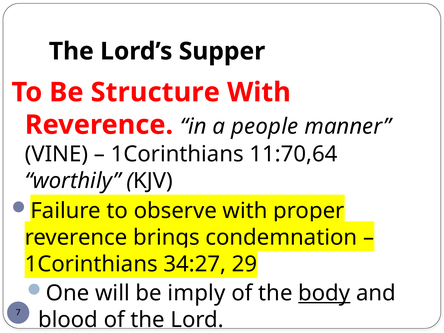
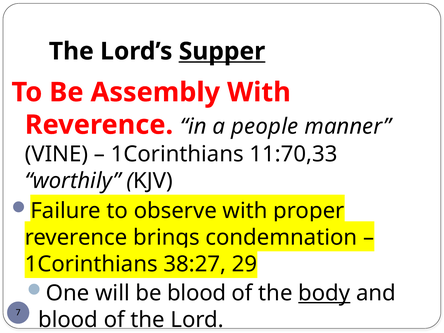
Supper underline: none -> present (222, 51)
Structure: Structure -> Assembly (155, 92)
11:70,64: 11:70,64 -> 11:70,33 (293, 154)
34:27: 34:27 -> 38:27 (195, 264)
be imply: imply -> blood (197, 293)
